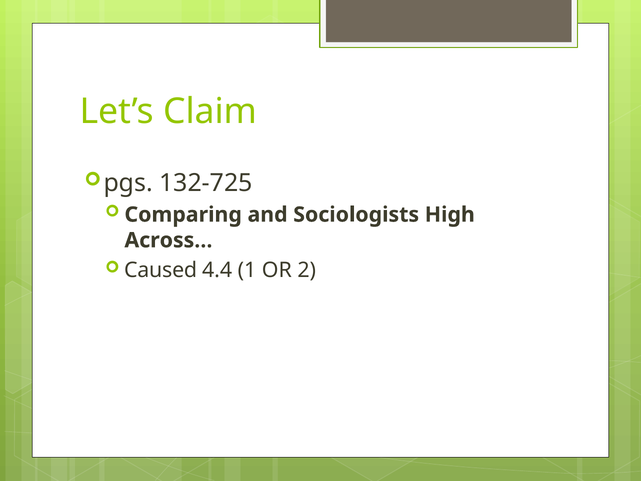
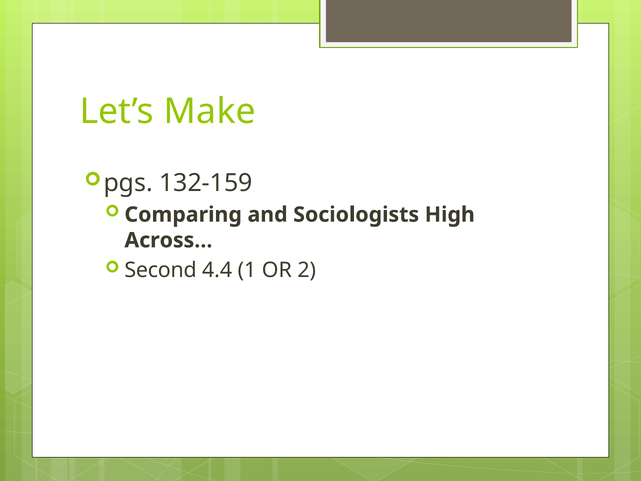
Claim: Claim -> Make (210, 111)
132-725: 132-725 -> 132-159 (206, 183)
Caused: Caused -> Second (161, 270)
